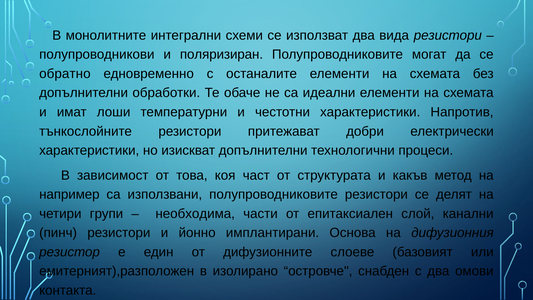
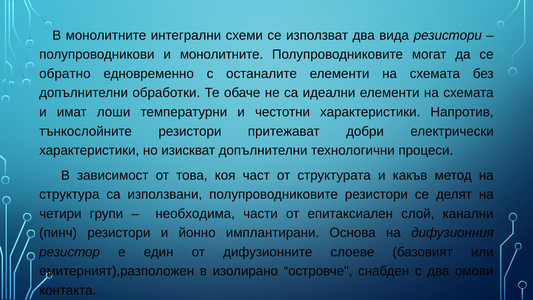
и поляризиран: поляризиран -> монолитните (222, 54)
например: например -> структура (69, 194)
